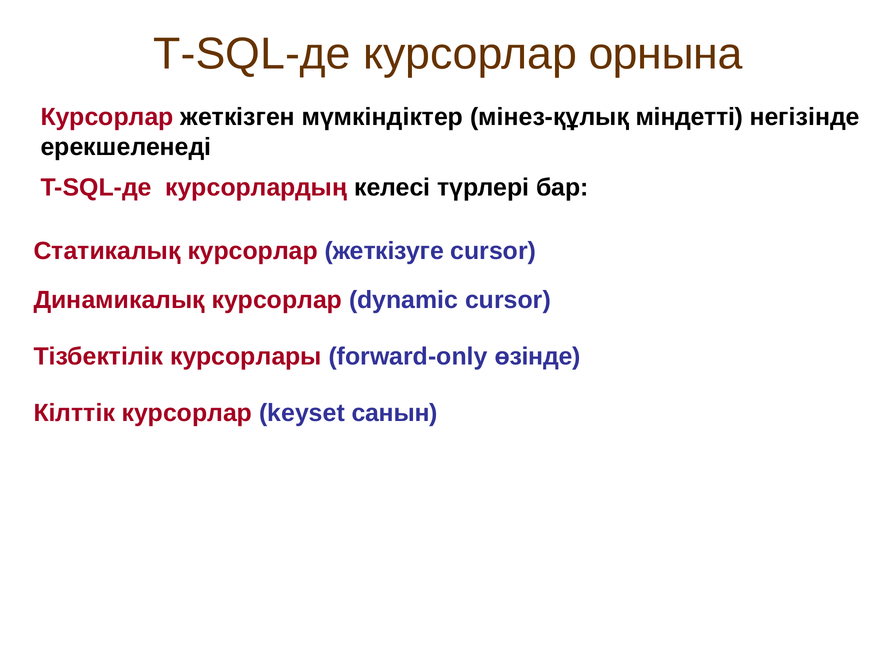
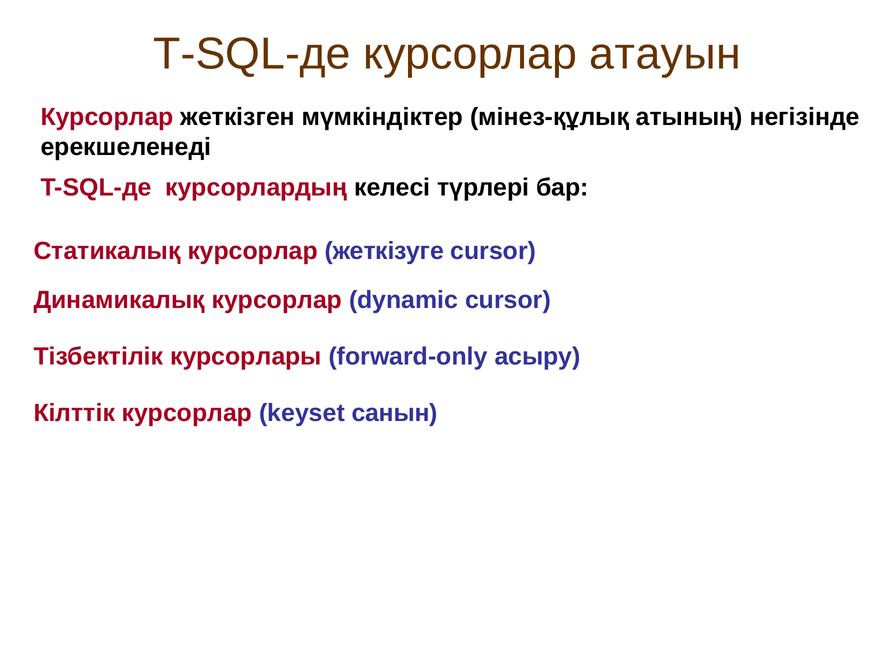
орнына: орнына -> атауын (665, 54)
міндетті: міндетті -> атының (689, 117)
өзінде: өзінде -> асыру (537, 357)
